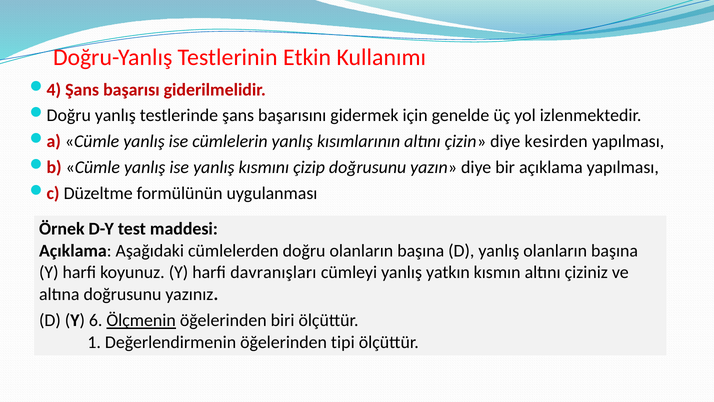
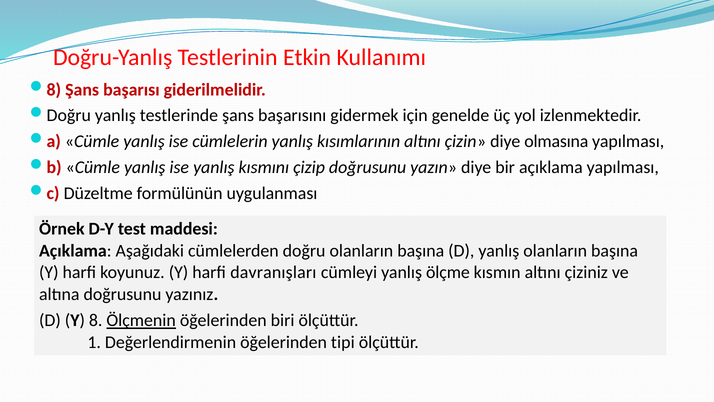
4: 4 -> 8 (54, 90)
kesirden: kesirden -> olmasına (556, 141)
yatkın: yatkın -> ölçme (448, 272)
Y 6: 6 -> 8 (96, 320)
